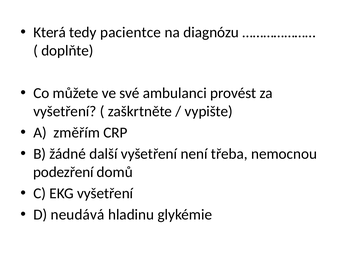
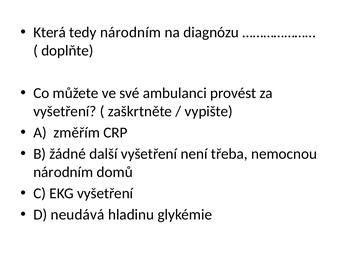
tedy pacientce: pacientce -> národním (131, 32)
podezření: podezření -> národním (63, 172)
